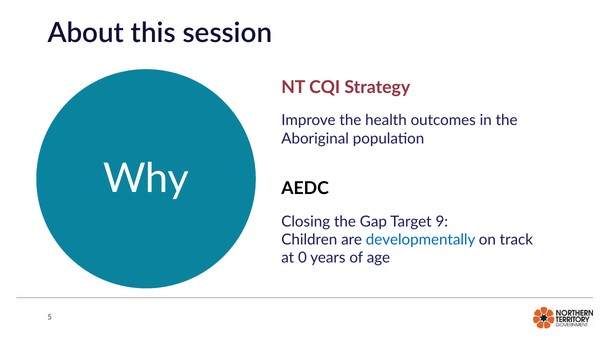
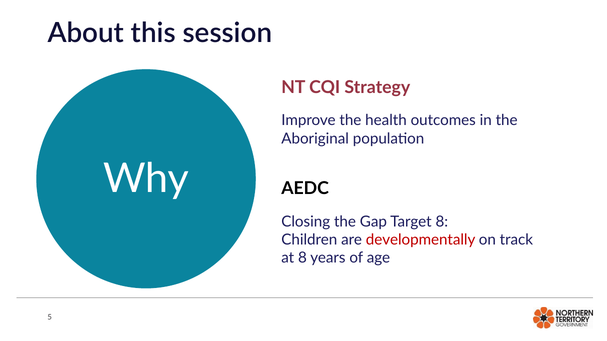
Target 9: 9 -> 8 (442, 222)
developmentally colour: blue -> red (421, 240)
at 0: 0 -> 8 (302, 258)
